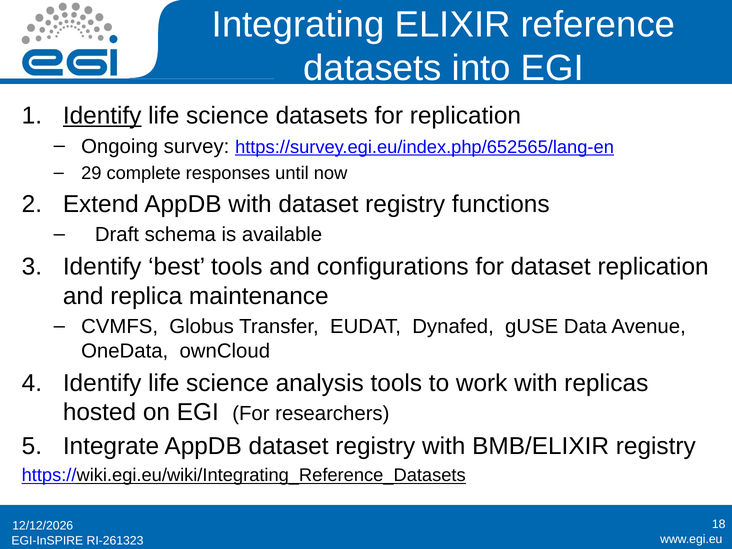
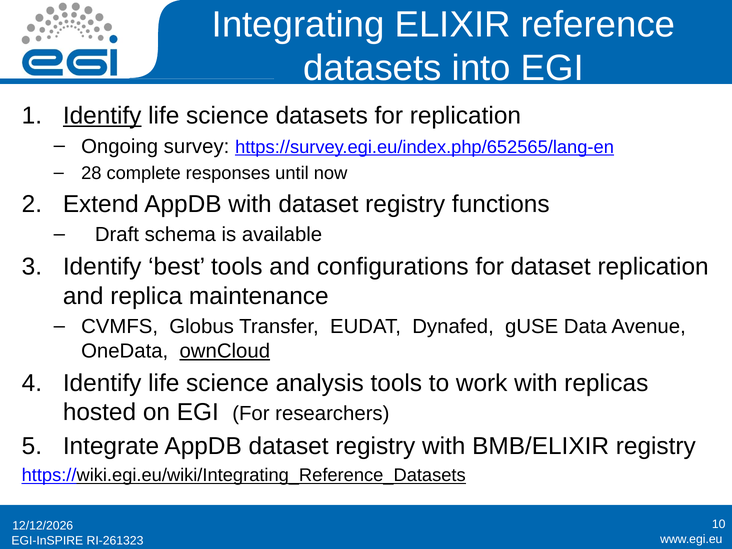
29: 29 -> 28 (91, 173)
ownCloud underline: none -> present (225, 351)
18: 18 -> 10 (719, 524)
